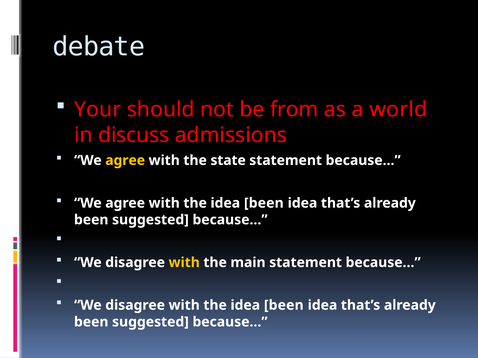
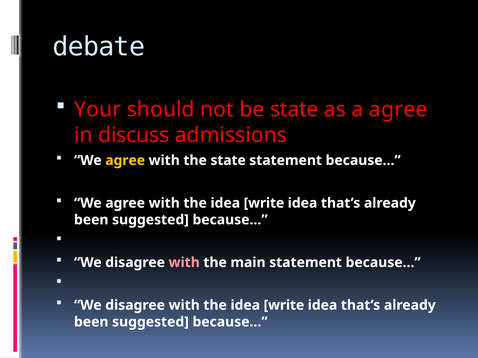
be from: from -> state (294, 110)
a world: world -> agree (398, 110)
been: been -> write (264, 203)
with colour: yellow -> pink (184, 263)
been: been -> write (284, 306)
